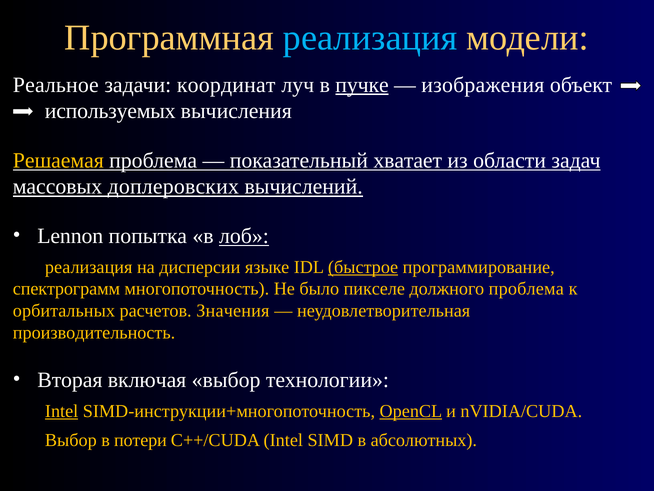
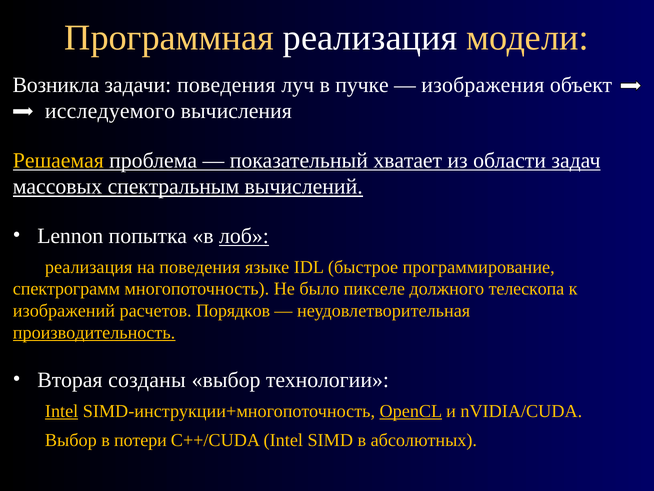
реализация colour: light blue -> white (370, 38)
Реальное: Реальное -> Возникла (56, 85)
задачи координат: координат -> поведения (226, 85)
пучке underline: present -> none (362, 85)
используемых: используемых -> исследуемого (110, 111)
доплеровских: доплеровских -> спектральным (173, 186)
на дисперсии: дисперсии -> поведения (200, 267)
быстрое underline: present -> none (363, 267)
должного проблема: проблема -> телескопа (526, 289)
орбитальных: орбитальных -> изображений (64, 310)
Значения: Значения -> Порядков (233, 310)
производительность underline: none -> present (94, 332)
включая: включая -> созданы (147, 380)
